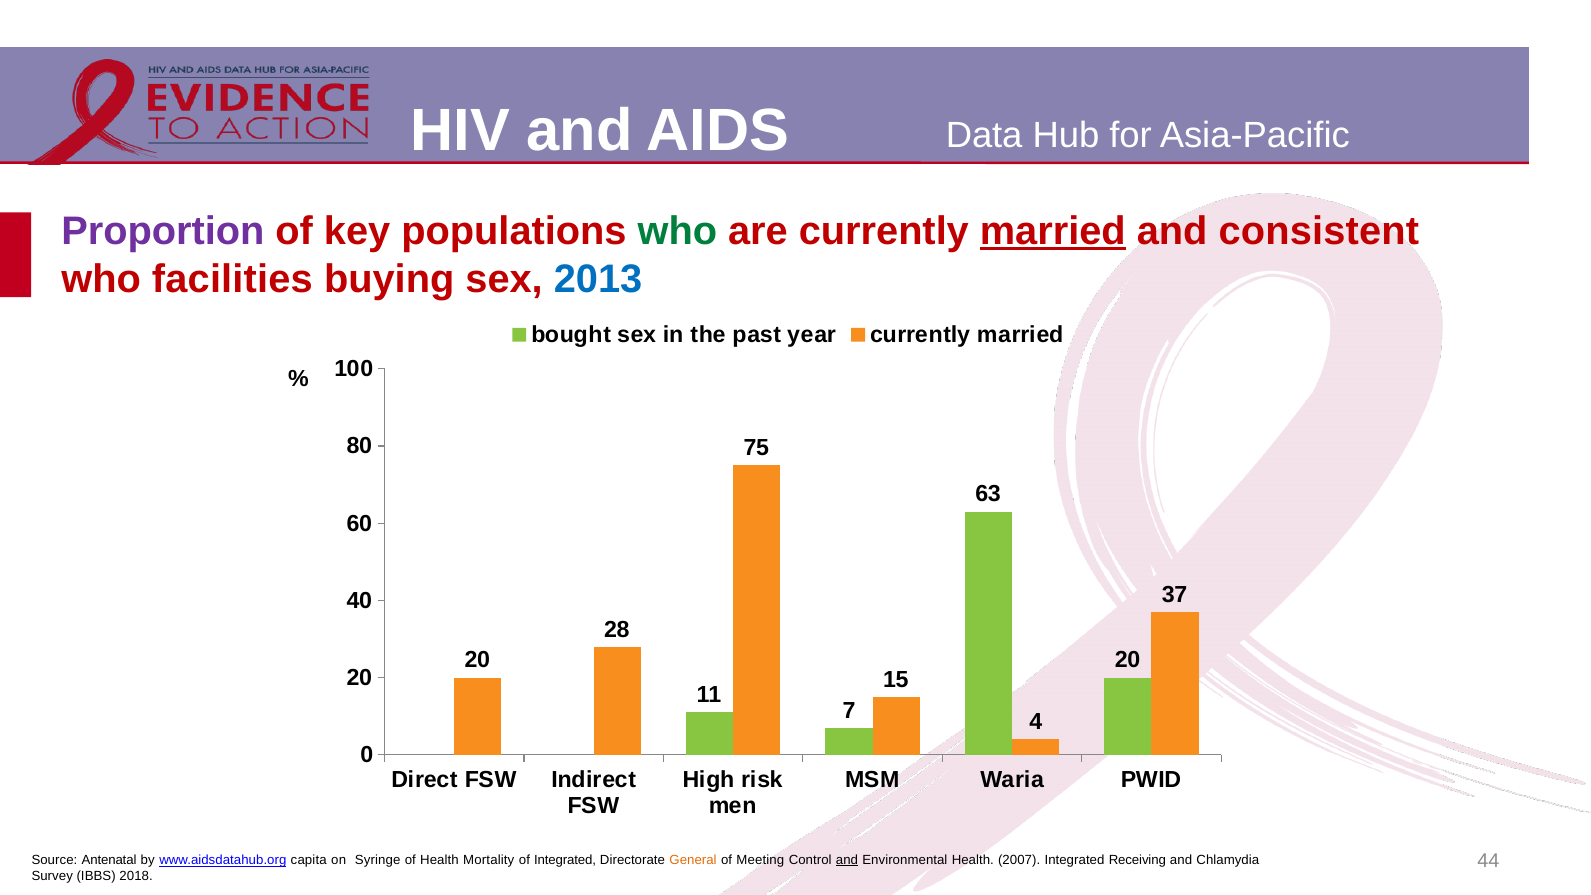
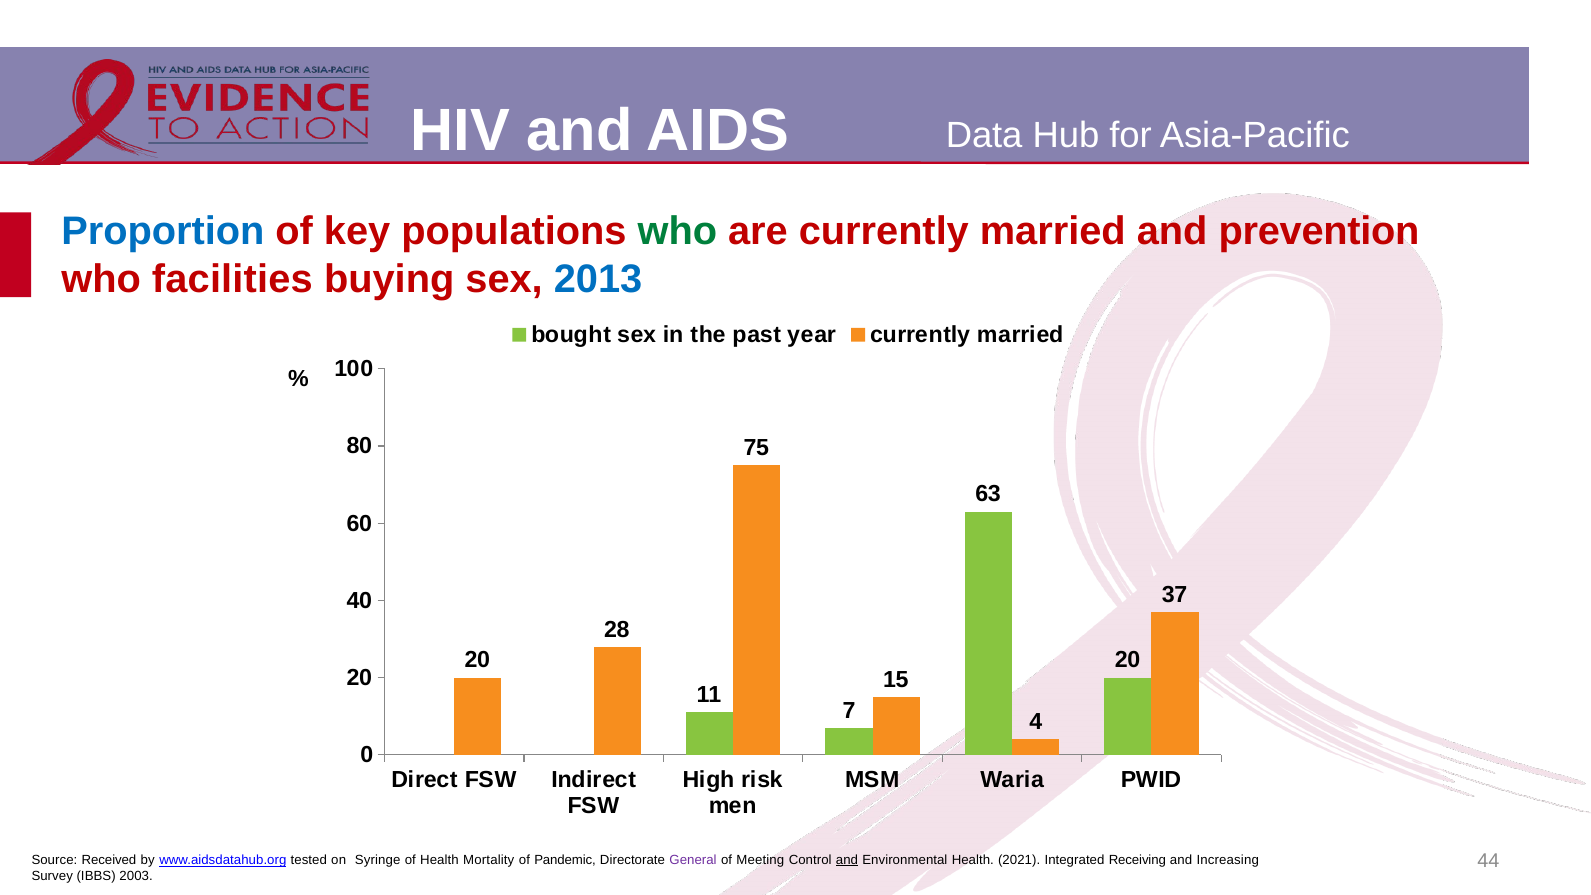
Proportion colour: purple -> blue (163, 231)
married underline: present -> none (1053, 231)
consistent: consistent -> prevention (1319, 231)
Antenatal: Antenatal -> Received (109, 860)
capita: capita -> tested (309, 860)
of Integrated: Integrated -> Pandemic (565, 860)
General colour: orange -> purple (693, 860)
2007: 2007 -> 2021 (1019, 860)
Chlamydia: Chlamydia -> Increasing (1228, 860)
2018: 2018 -> 2003 (136, 876)
